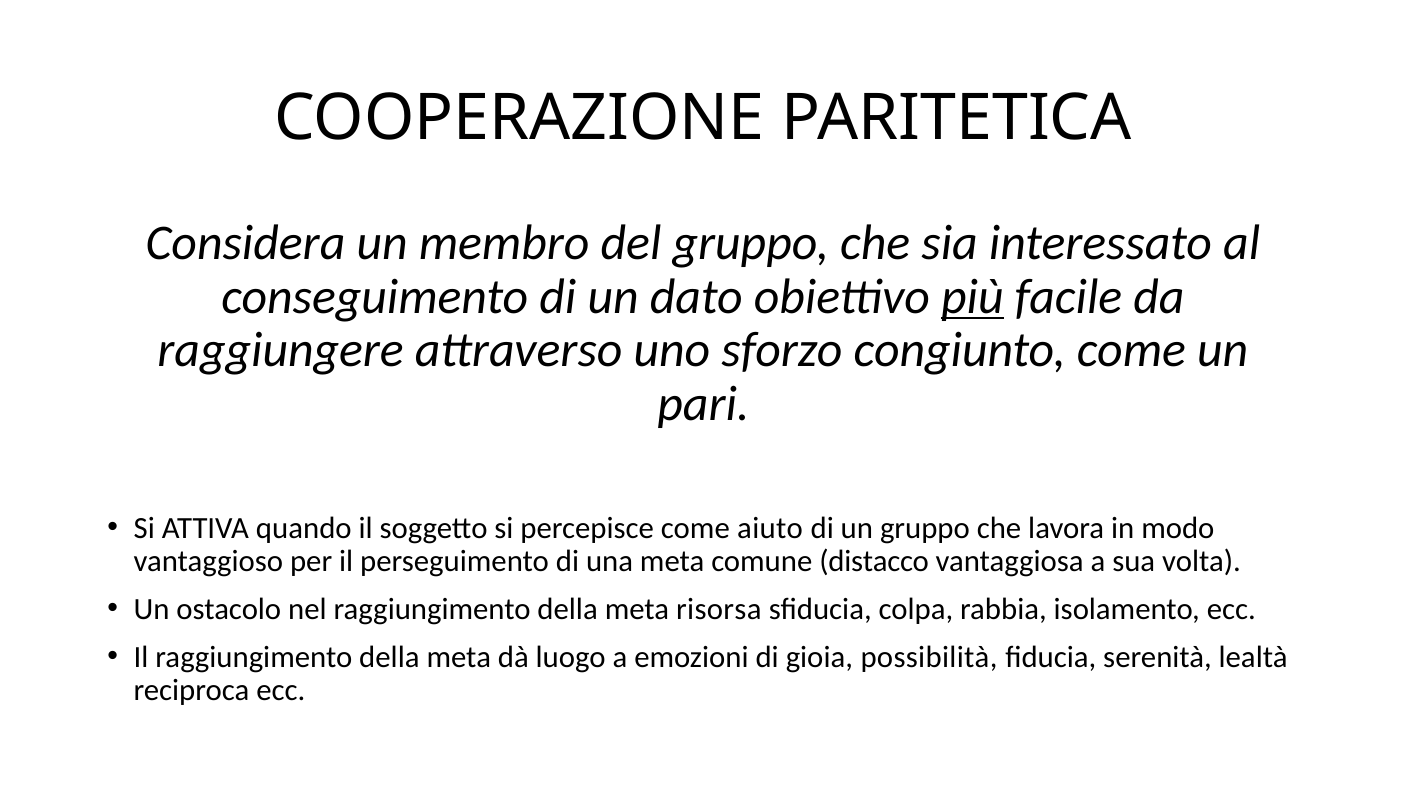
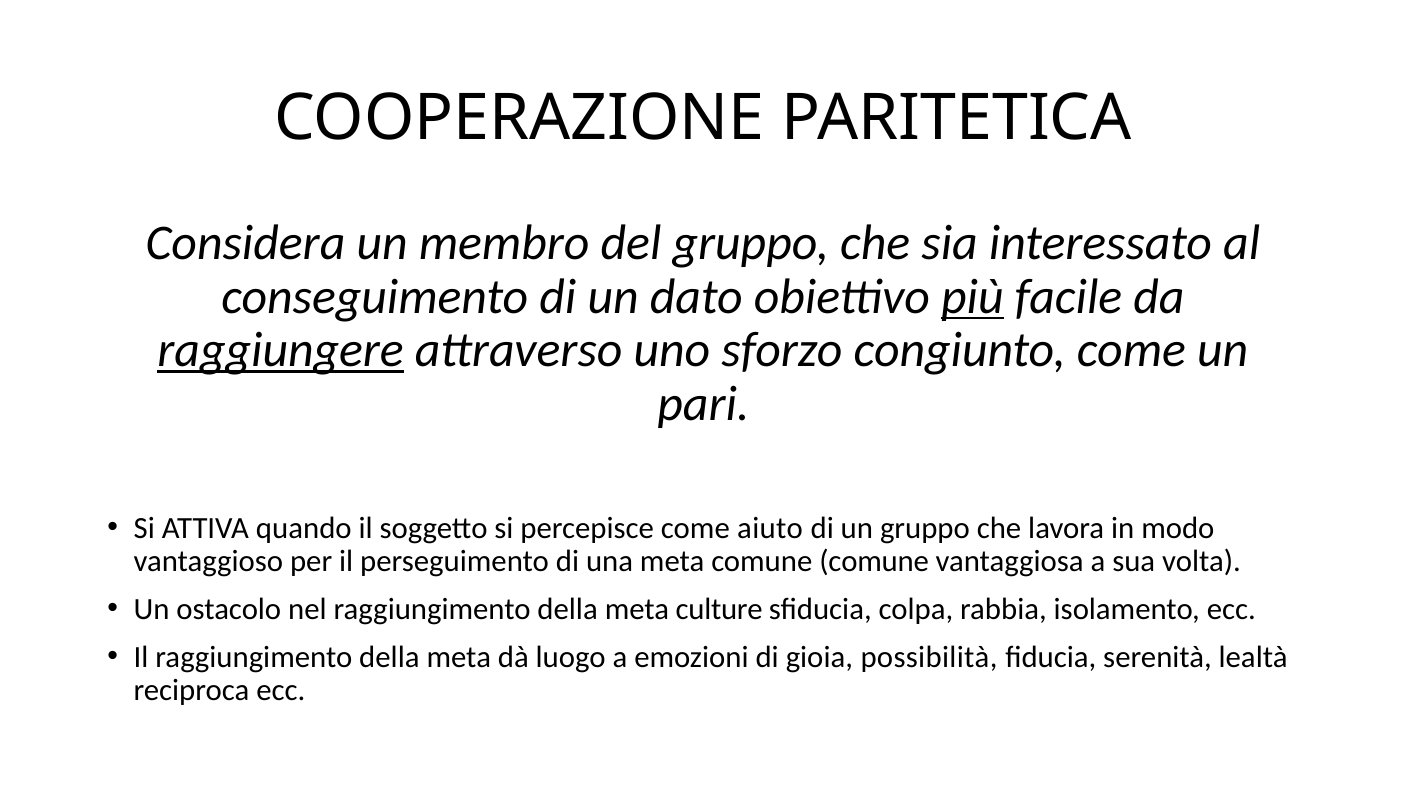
raggiungere underline: none -> present (281, 350)
comune distacco: distacco -> comune (874, 561)
risorsa: risorsa -> culture (719, 609)
